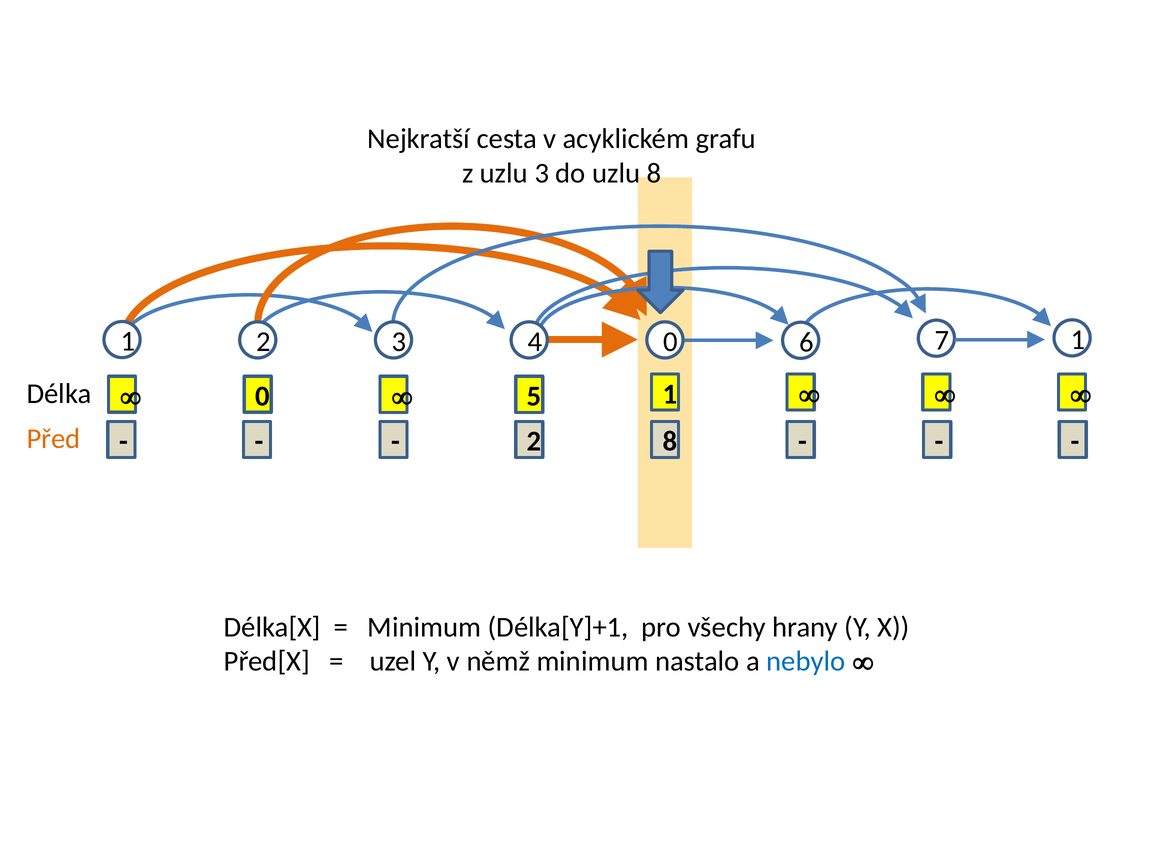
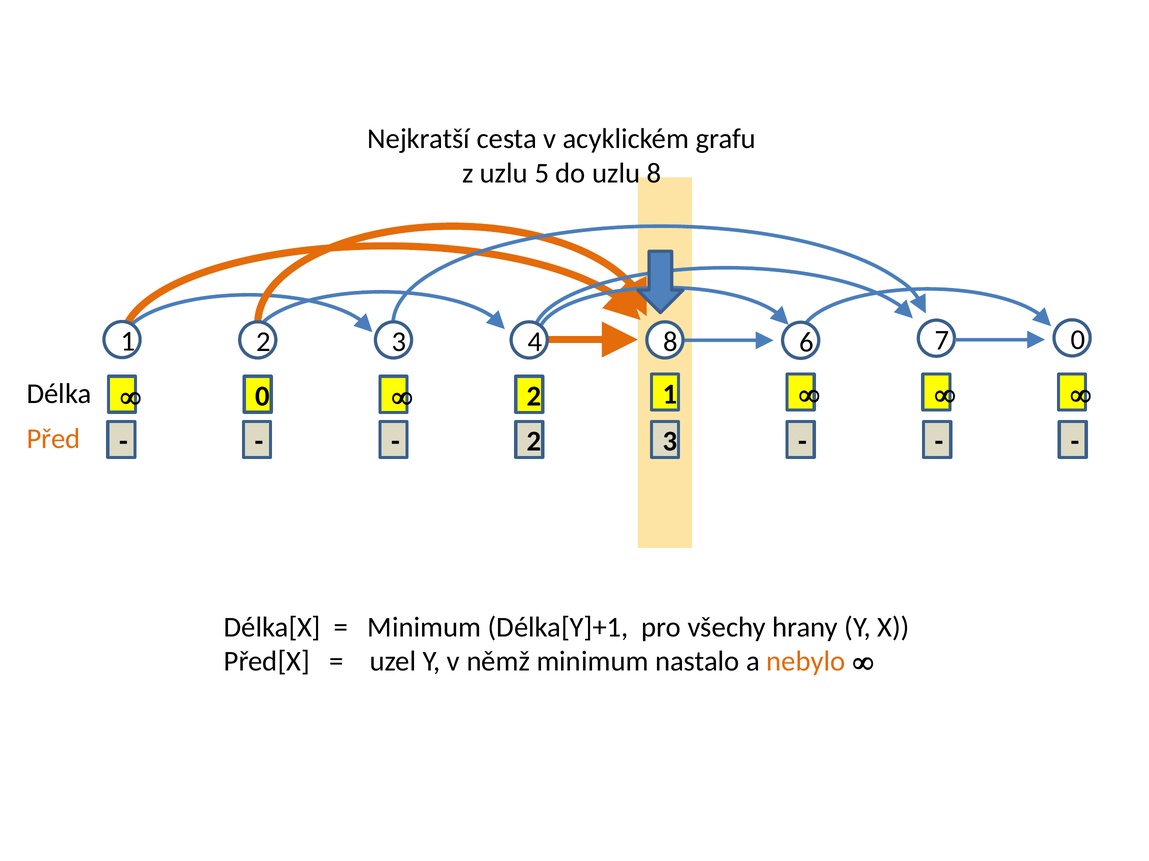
uzlu 3: 3 -> 5 (542, 174)
3 0: 0 -> 8 (671, 342)
6 1: 1 -> 0 (1078, 340)
5: 5 -> 2 (534, 397)
8: 8 -> 3 (670, 442)
nebylo colour: blue -> orange (806, 662)
